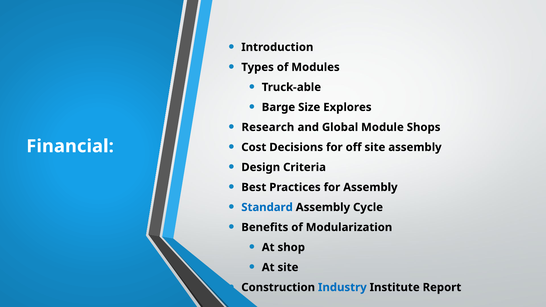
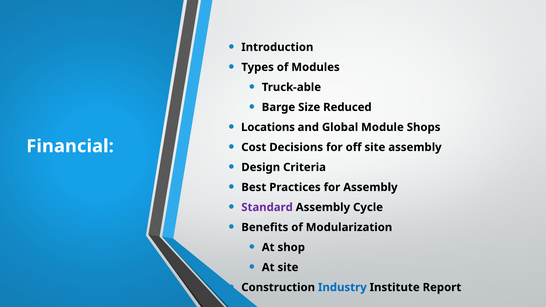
Explores: Explores -> Reduced (347, 107)
Research: Research -> Locations (268, 127)
Standard colour: blue -> purple (267, 207)
